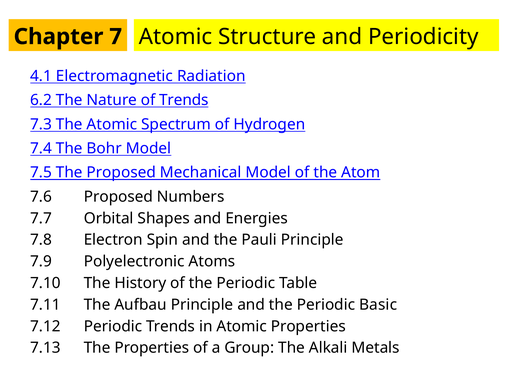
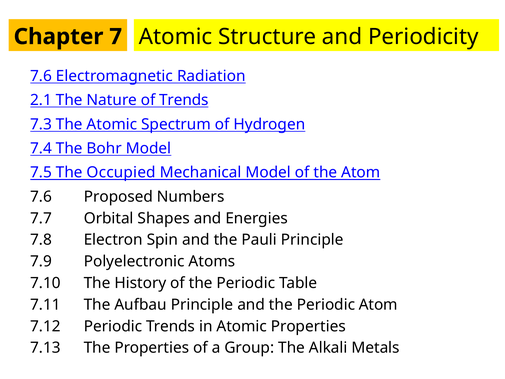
4.1: 4.1 -> 7.6 (41, 76)
6.2: 6.2 -> 2.1 (41, 100)
The Proposed: Proposed -> Occupied (121, 172)
Periodic Basic: Basic -> Atom (378, 304)
